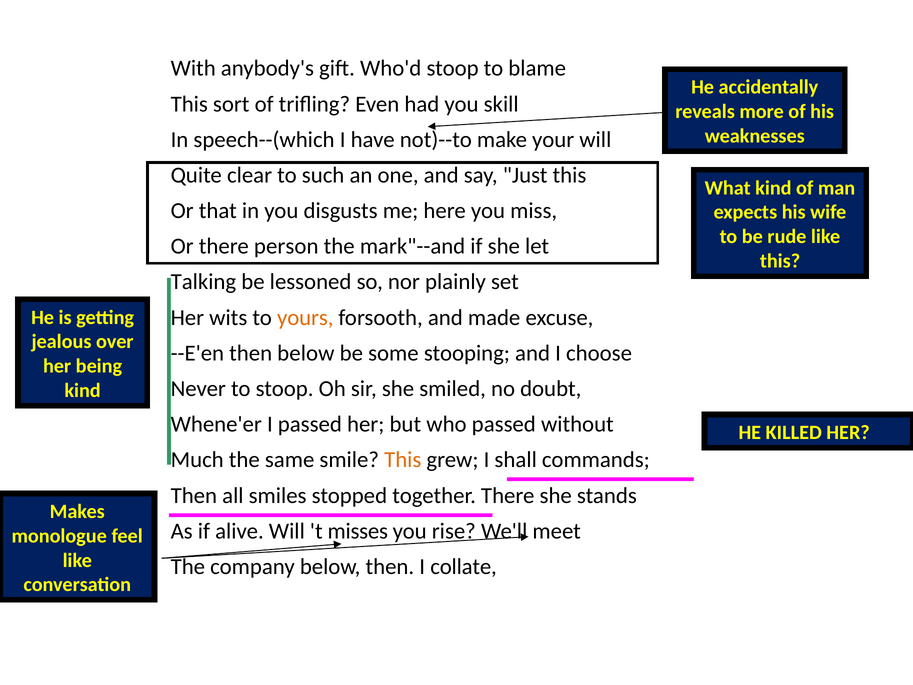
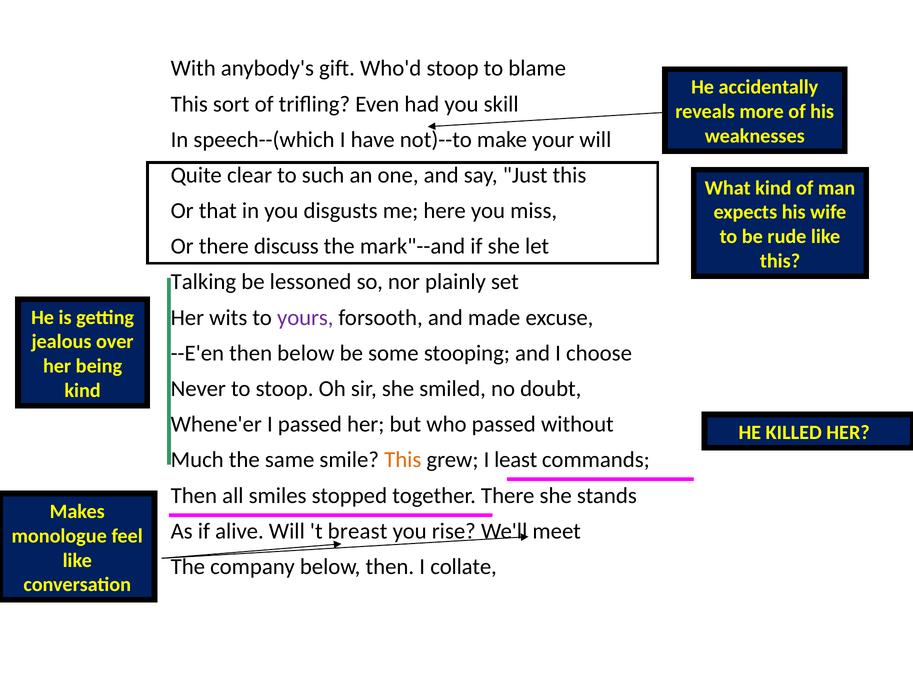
person: person -> discuss (286, 246)
yours colour: orange -> purple (305, 317)
shall: shall -> least (516, 460)
misses: misses -> breast (358, 531)
